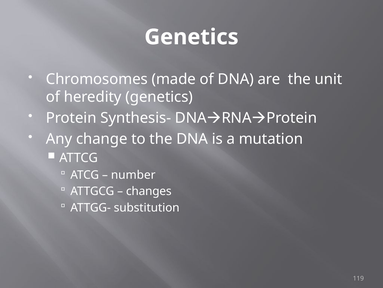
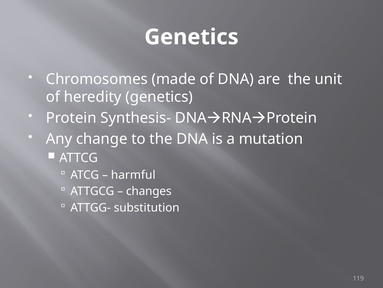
number: number -> harmful (133, 174)
